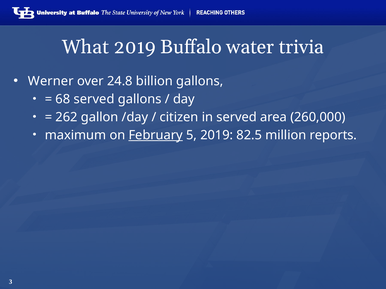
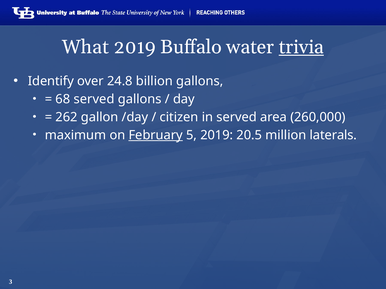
trivia underline: none -> present (301, 47)
Werner: Werner -> Identify (51, 81)
82.5: 82.5 -> 20.5 (249, 135)
reports: reports -> laterals (333, 135)
